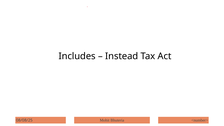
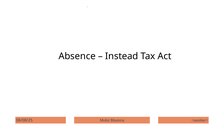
Includes: Includes -> Absence (77, 56)
